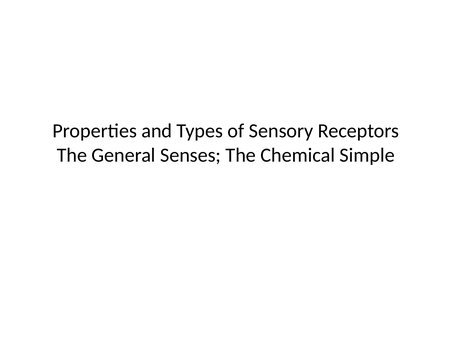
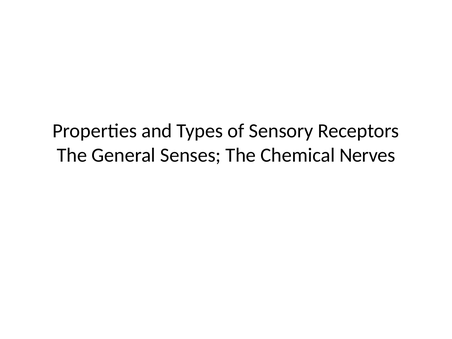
Simple: Simple -> Nerves (367, 155)
